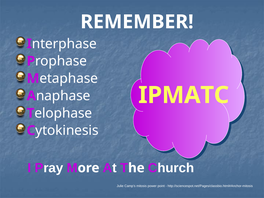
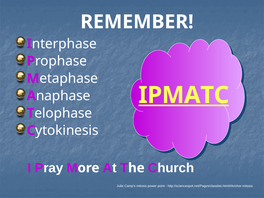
IPMATC underline: none -> present (184, 95)
